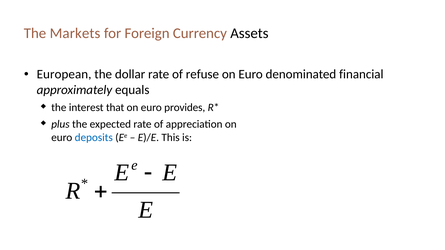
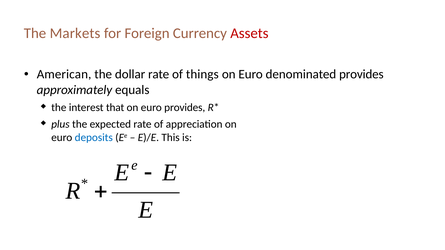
Assets colour: black -> red (249, 33)
European: European -> American (64, 74)
refuse: refuse -> things (202, 74)
denominated financial: financial -> provides (361, 74)
